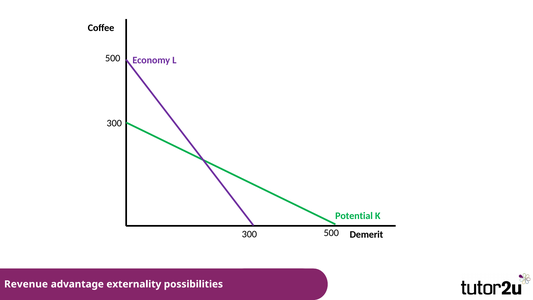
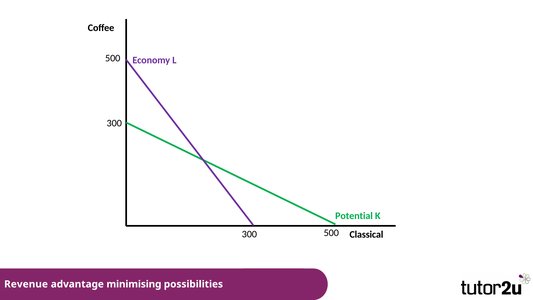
Demerit: Demerit -> Classical (366, 234)
externality: externality -> minimising (134, 284)
